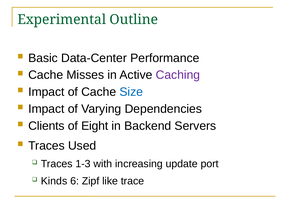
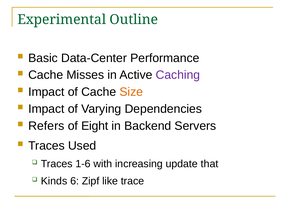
Size colour: blue -> orange (131, 92)
Clients: Clients -> Refers (46, 126)
1-3: 1-3 -> 1-6 (83, 163)
port: port -> that (210, 163)
